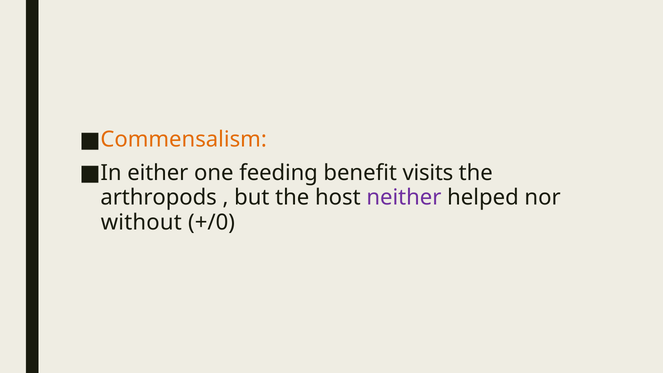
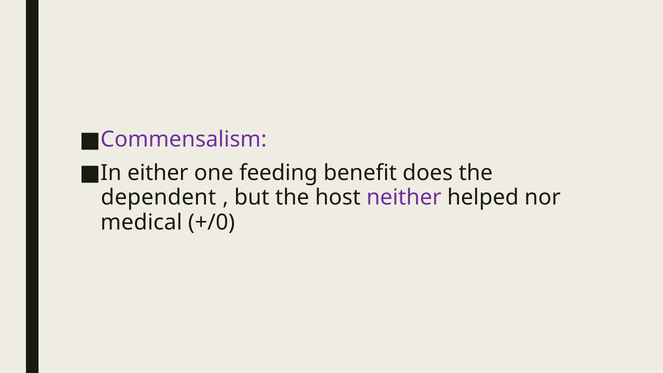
Commensalism colour: orange -> purple (184, 139)
visits: visits -> does (428, 173)
arthropods: arthropods -> dependent (158, 198)
without: without -> medical (141, 223)
